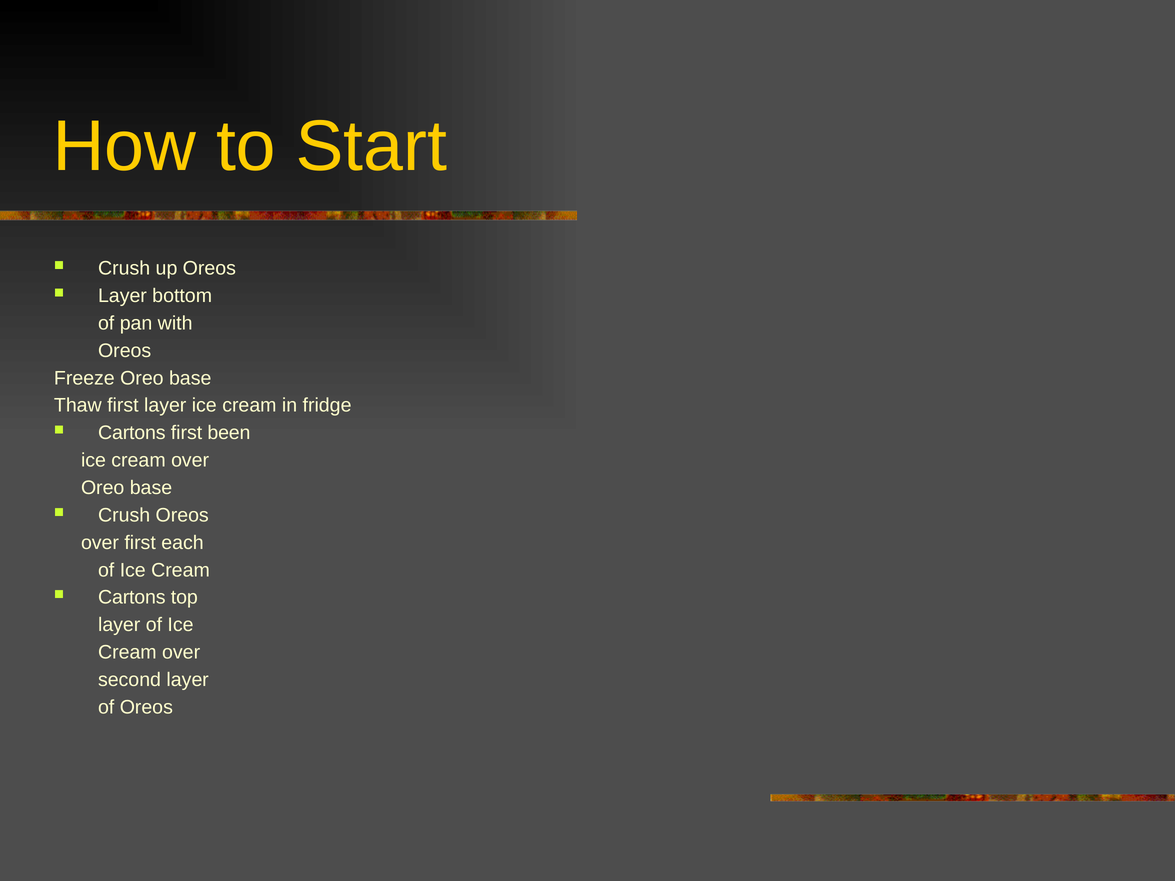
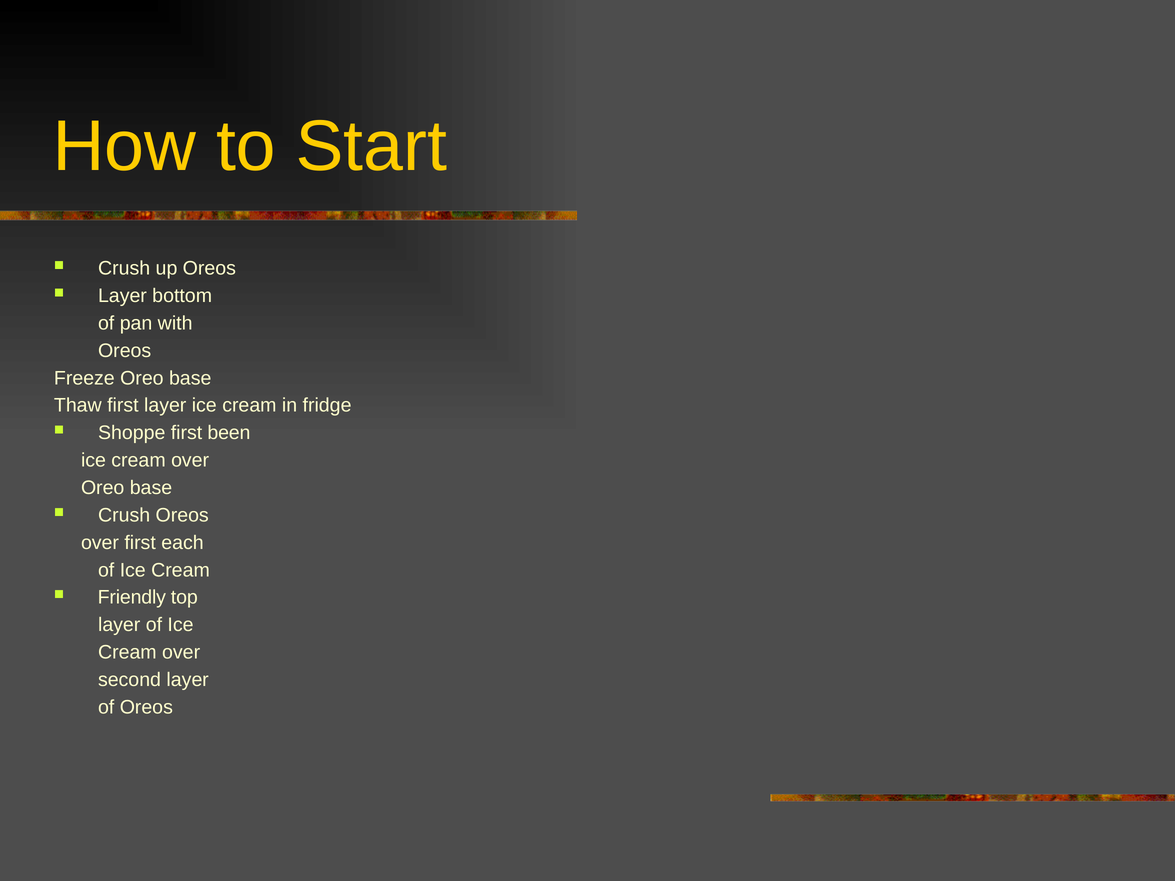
Cartons: Cartons -> Shoppe (132, 433)
Cartons: Cartons -> Friendly (132, 598)
